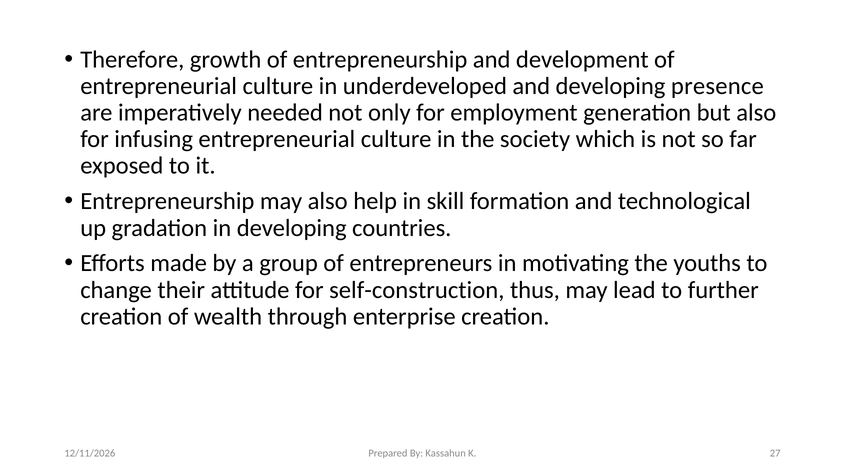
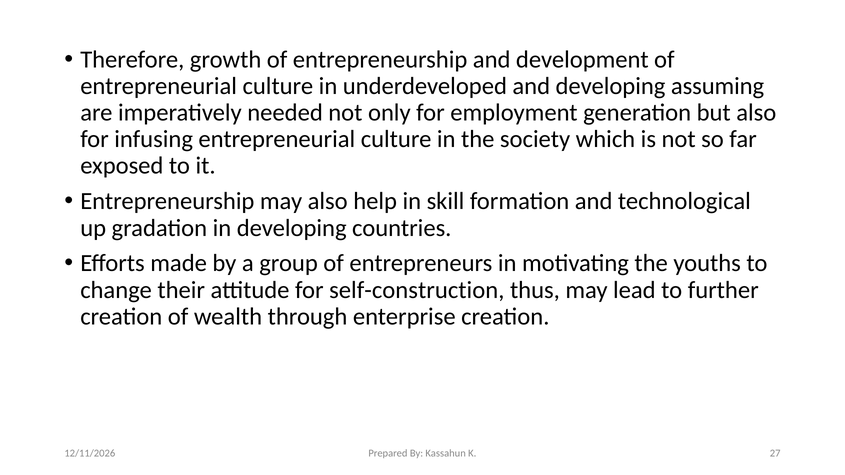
presence: presence -> assuming (718, 86)
